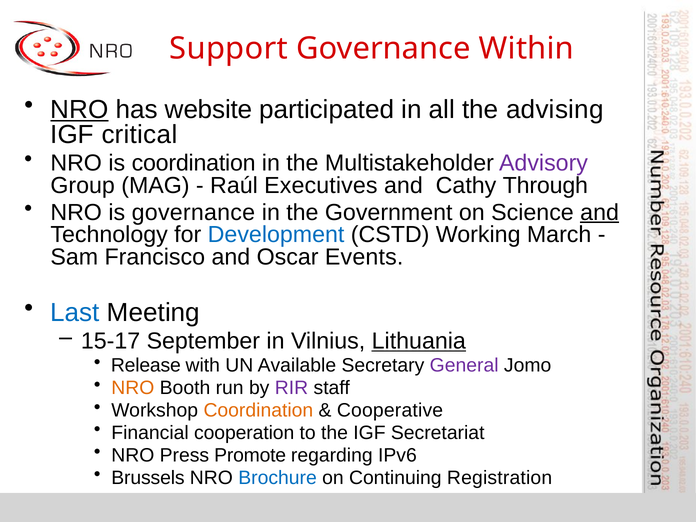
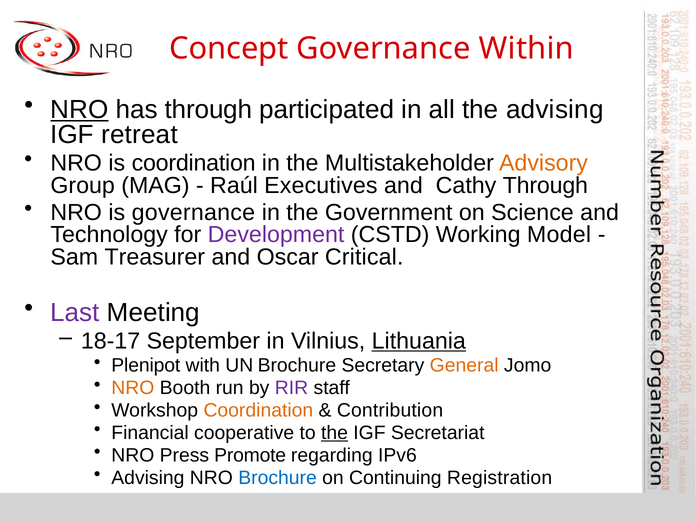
Support: Support -> Concept (229, 49)
has website: website -> through (209, 110)
critical: critical -> retreat (139, 135)
Advisory colour: purple -> orange (543, 163)
and underline: present -> none (600, 212)
Development colour: blue -> purple (276, 235)
March: March -> Model (559, 235)
Francisco: Francisco -> Treasurer (155, 257)
Events: Events -> Critical (364, 257)
Last colour: blue -> purple (75, 313)
15-17: 15-17 -> 18-17 (111, 341)
Release: Release -> Plenipot (146, 366)
UN Available: Available -> Brochure (297, 366)
General colour: purple -> orange (464, 366)
Cooperative: Cooperative -> Contribution (390, 410)
cooperation: cooperation -> cooperative (244, 433)
the underline: none -> present (335, 433)
Brussels: Brussels -> Advising (148, 478)
